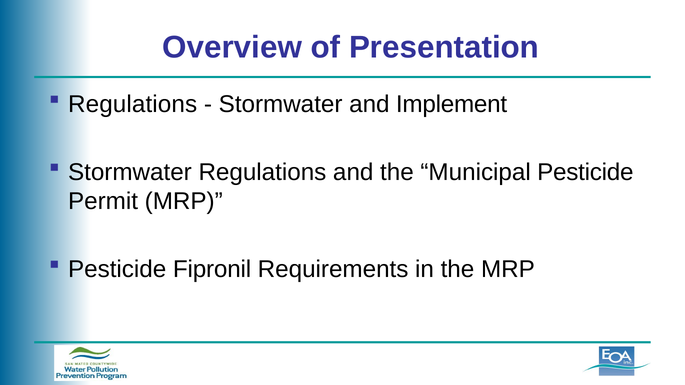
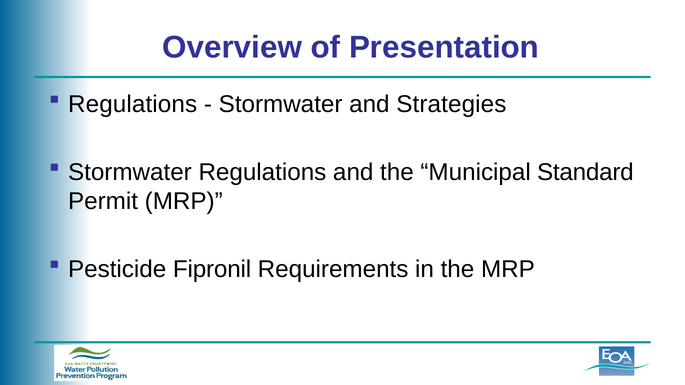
Implement: Implement -> Strategies (451, 104)
Municipal Pesticide: Pesticide -> Standard (585, 172)
